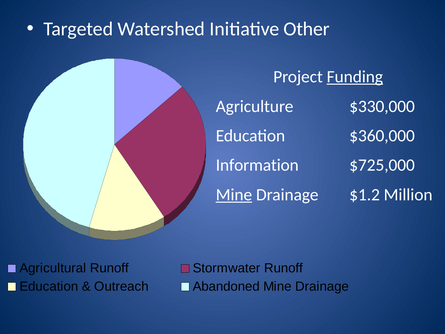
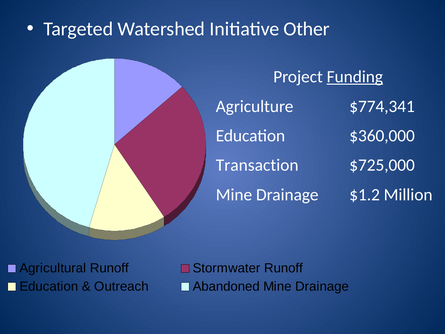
$330,000: $330,000 -> $774,341 (382, 106)
Information: Information -> Transaction (257, 165)
Mine underline: present -> none (234, 195)
